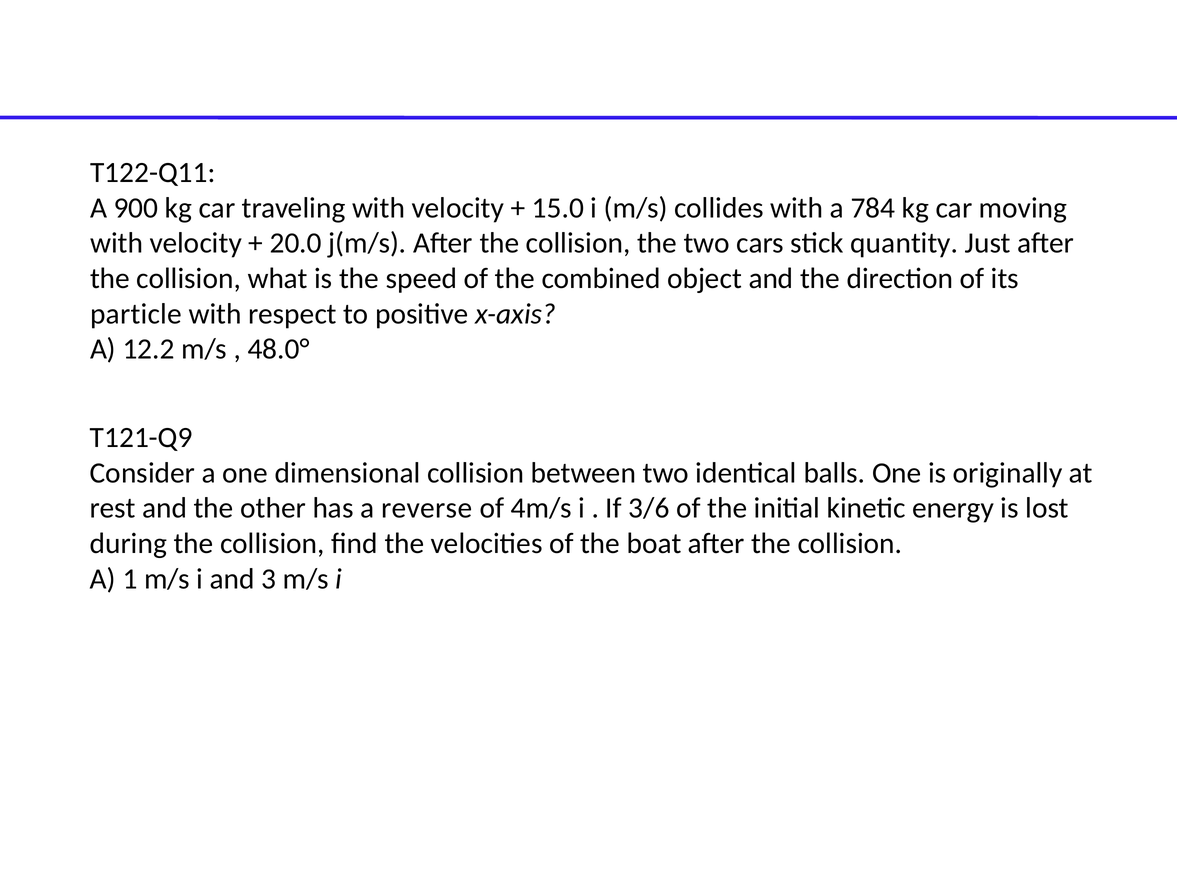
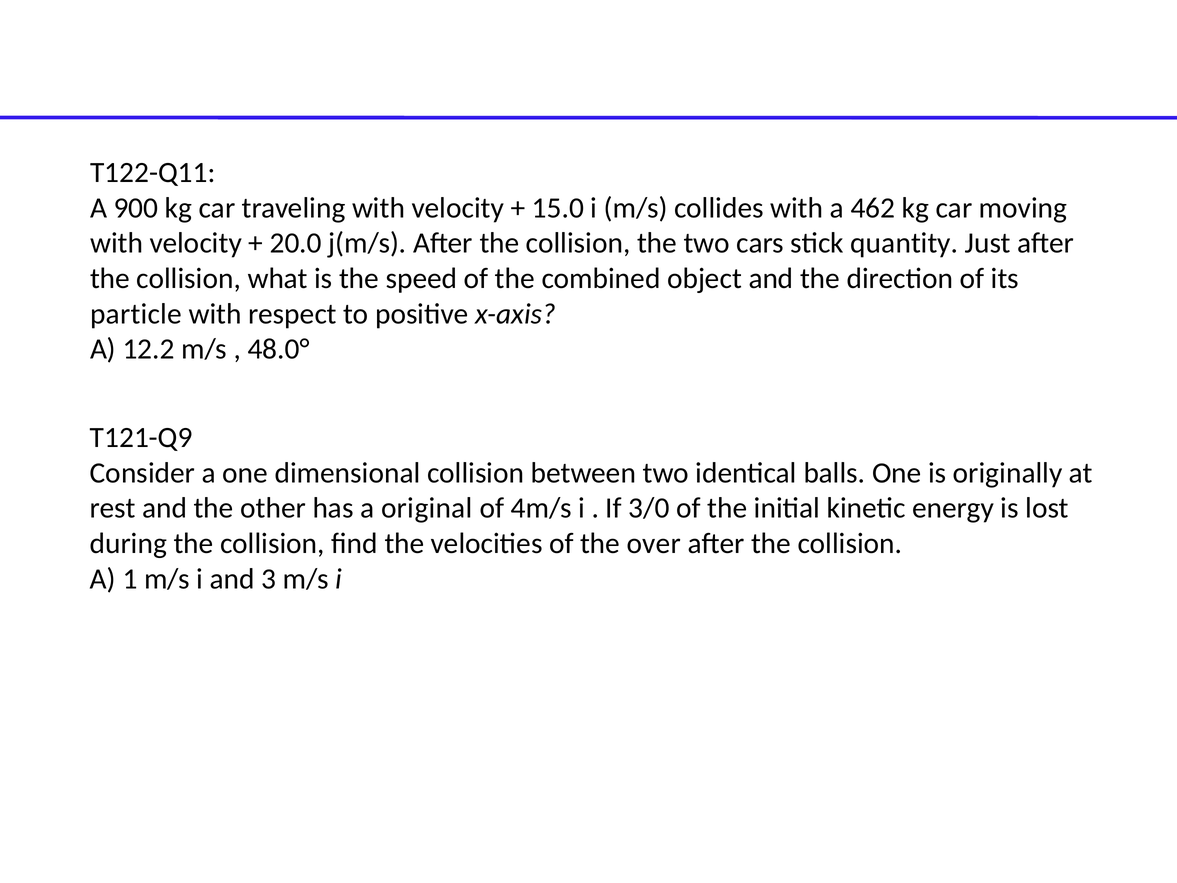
784: 784 -> 462 (873, 208)
reverse: reverse -> original (427, 508)
3/6: 3/6 -> 3/0 (649, 508)
boat: boat -> over (654, 543)
